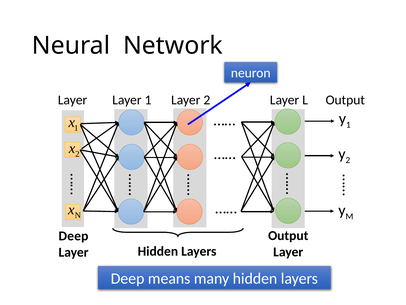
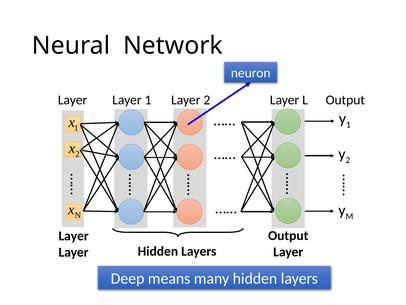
Deep: Deep -> Layer (74, 236)
